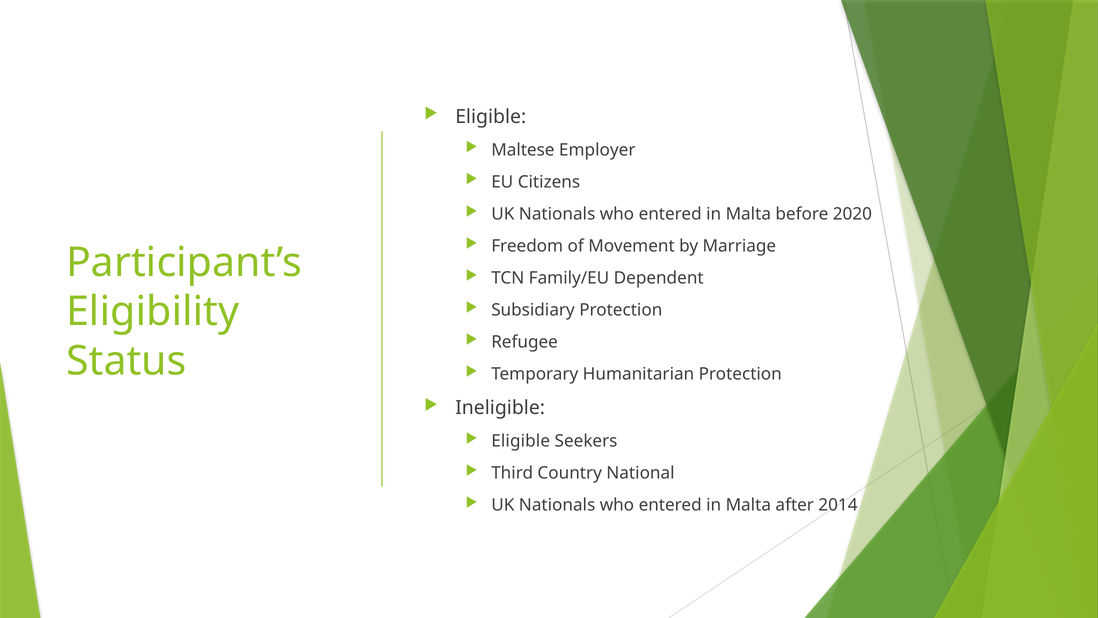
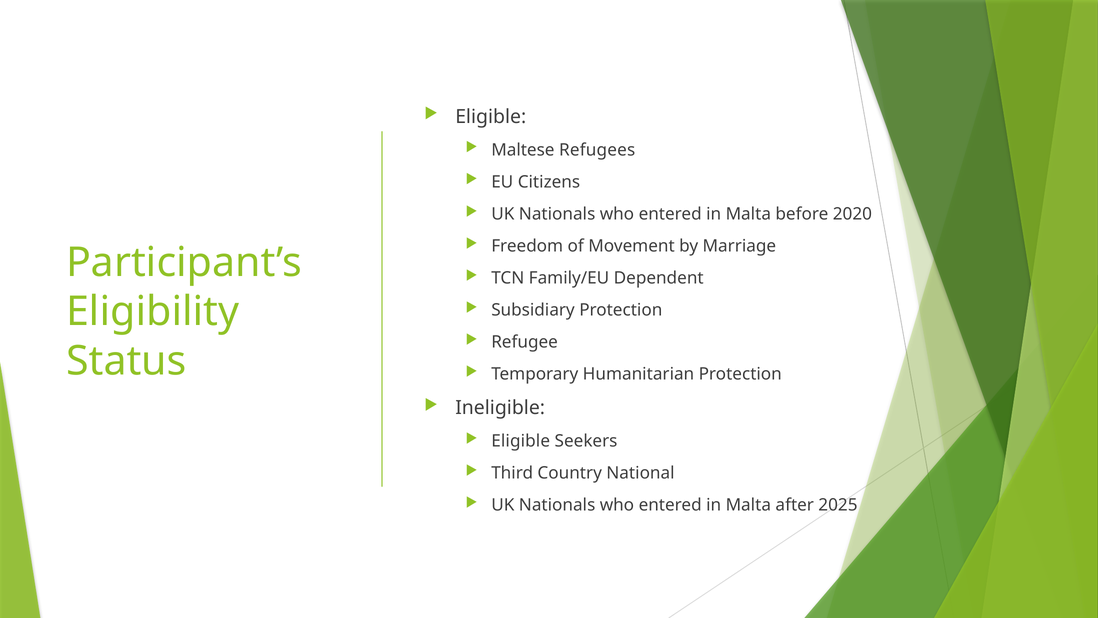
Employer: Employer -> Refugees (597, 150)
2014: 2014 -> 2025 (838, 505)
